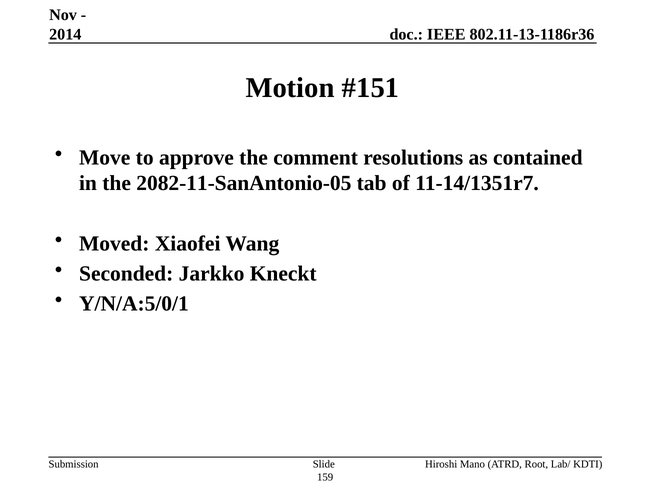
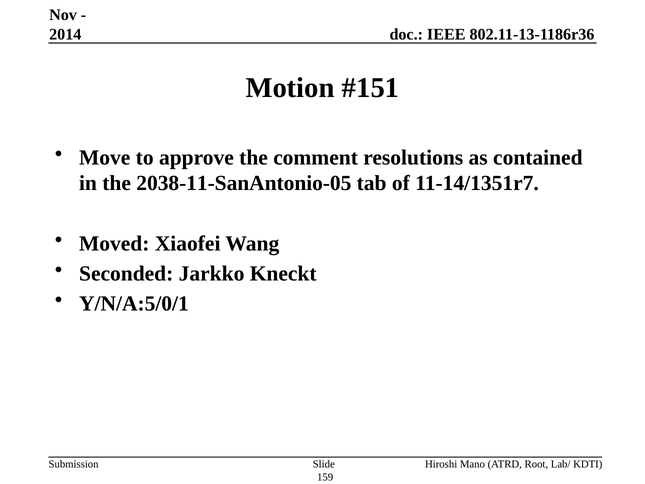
2082-11-SanAntonio-05: 2082-11-SanAntonio-05 -> 2038-11-SanAntonio-05 (244, 183)
